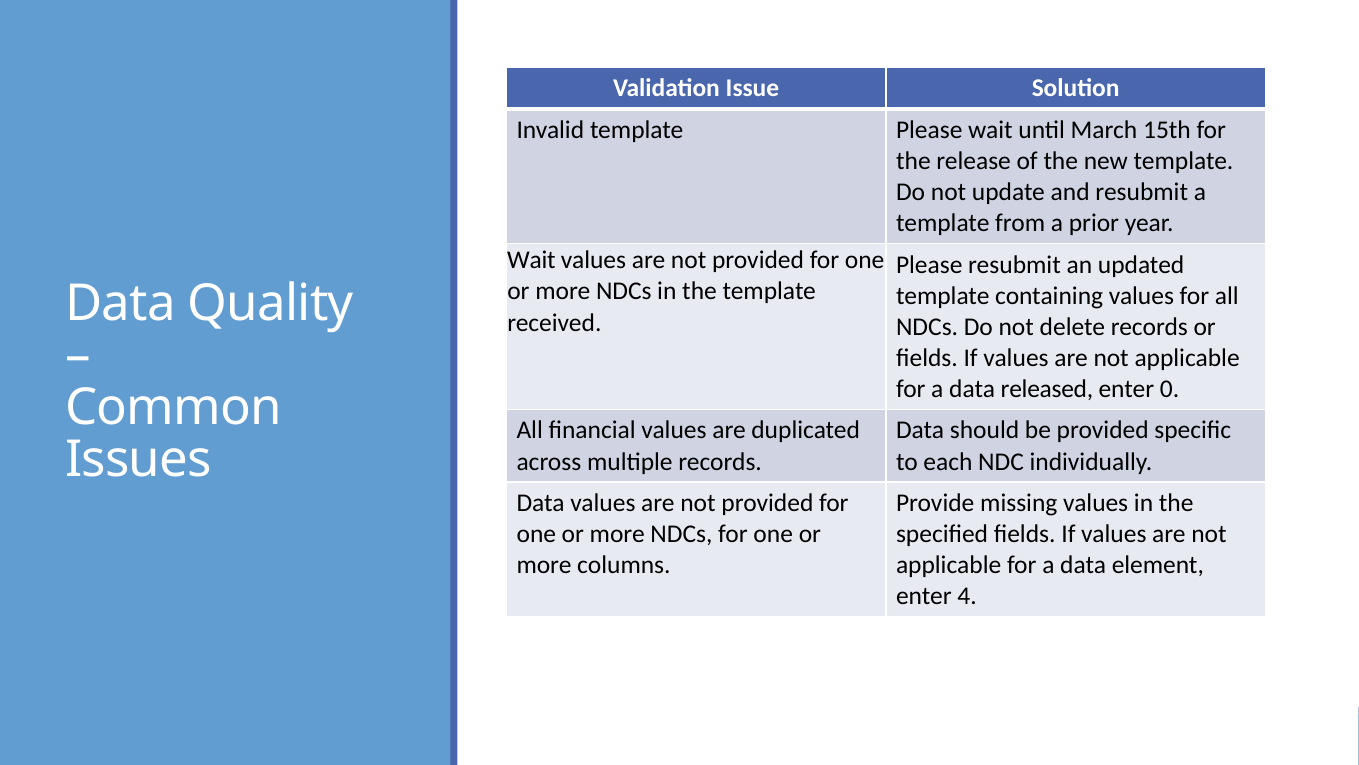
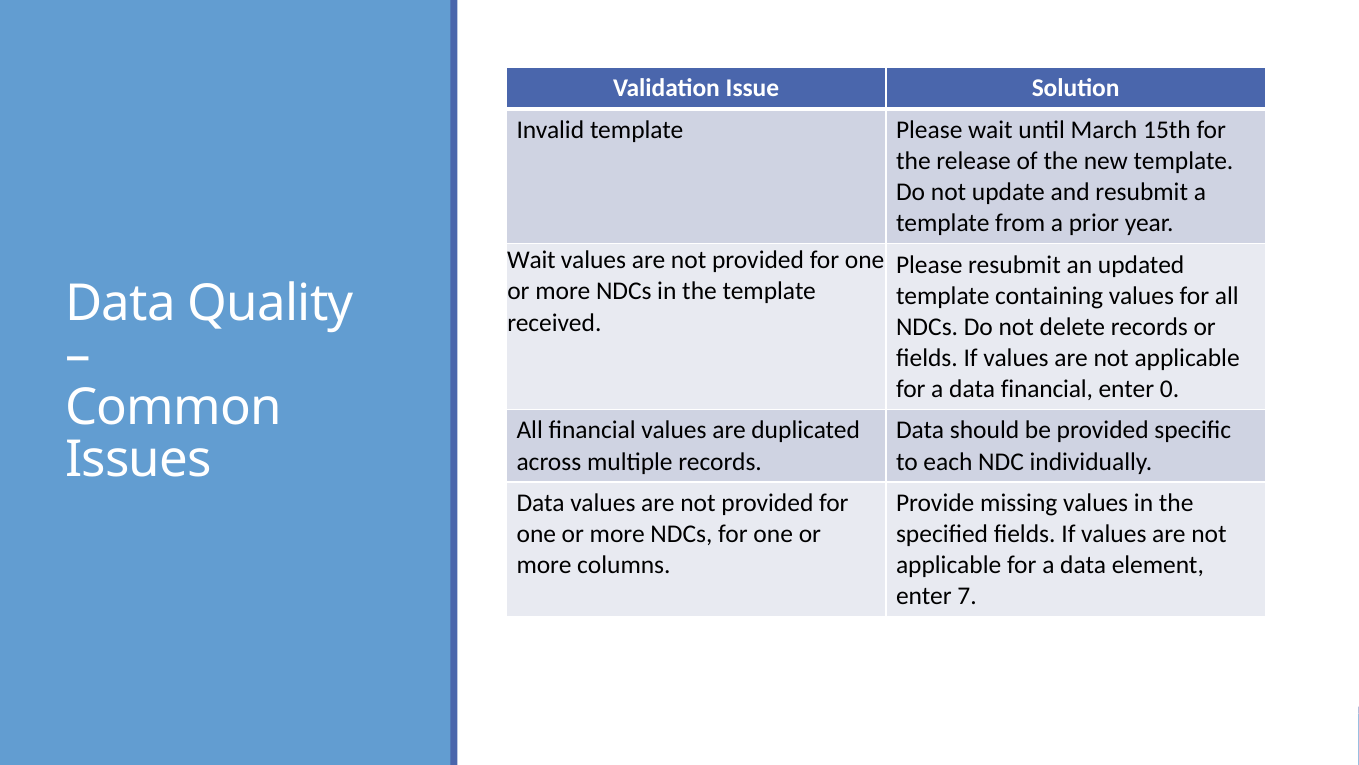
data released: released -> financial (1047, 389)
4: 4 -> 7 (967, 596)
